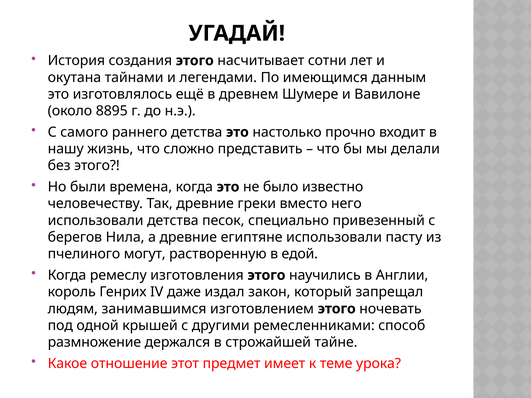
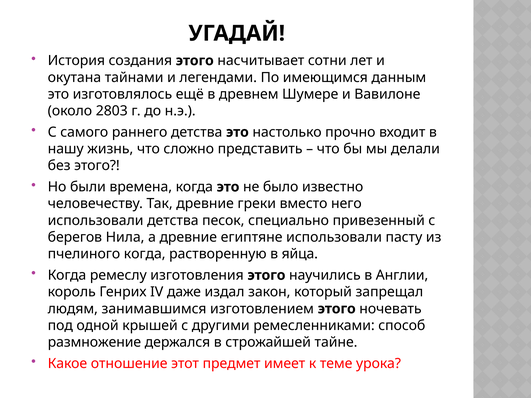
8895: 8895 -> 2803 (112, 111)
пчелиного могут: могут -> когда (145, 254)
едой: едой -> яйца (300, 254)
